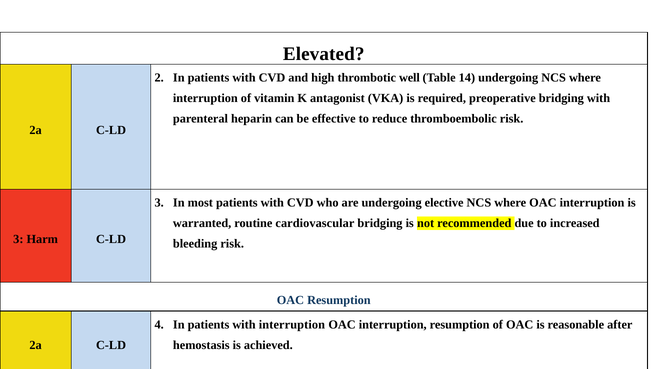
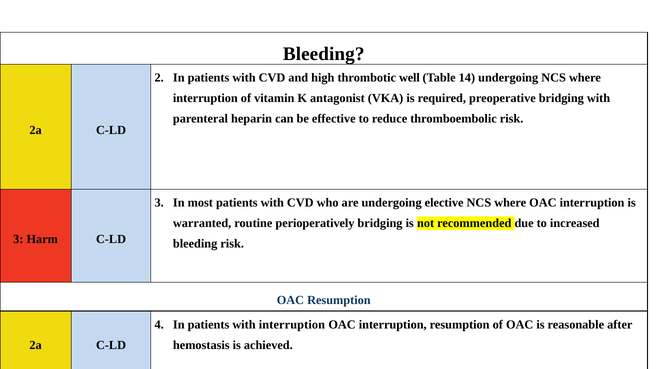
Elevated: Elevated -> Bleeding (324, 54)
cardiovascular: cardiovascular -> perioperatively (315, 223)
